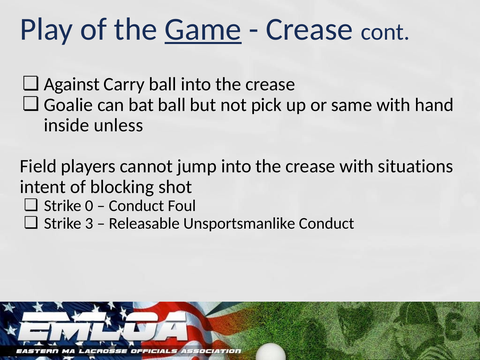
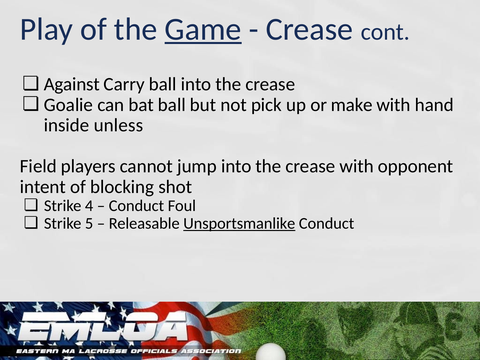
same: same -> make (352, 105)
situations: situations -> opponent (416, 166)
0: 0 -> 4 (89, 206)
3: 3 -> 5 (89, 224)
Unsportsmanlike underline: none -> present (239, 224)
